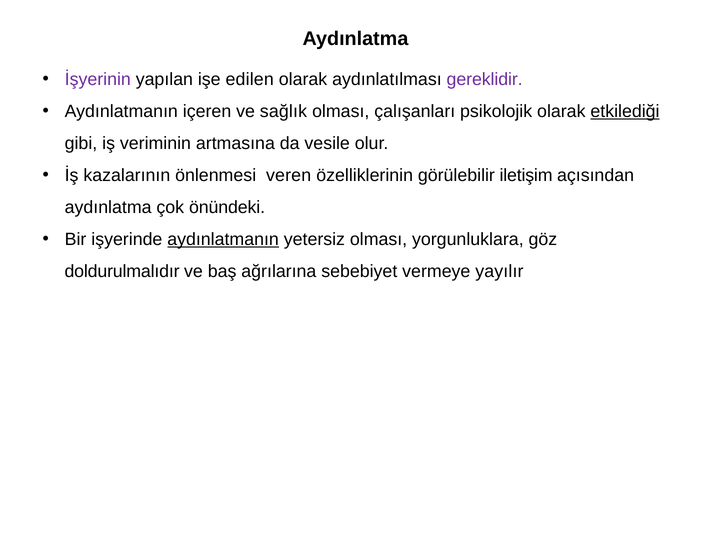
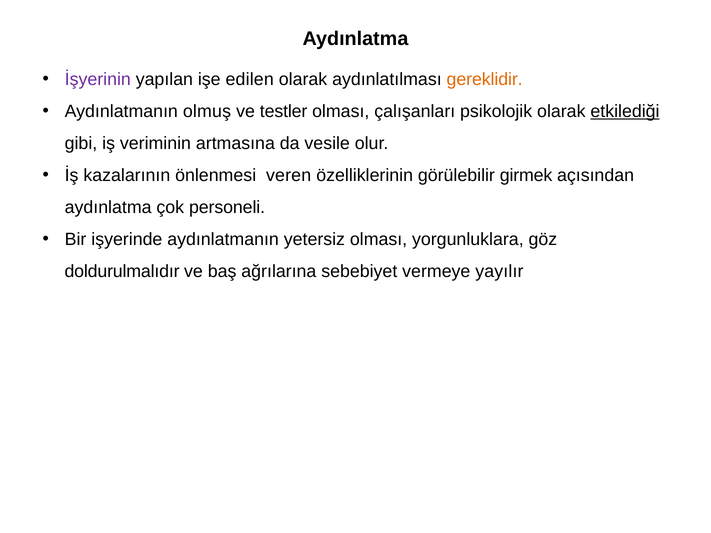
gereklidir colour: purple -> orange (485, 79)
içeren: içeren -> olmuş (207, 111)
sağlık: sağlık -> testler (284, 111)
iletişim: iletişim -> girmek (526, 175)
önündeki: önündeki -> personeli (227, 207)
aydınlatmanın underline: present -> none (223, 239)
